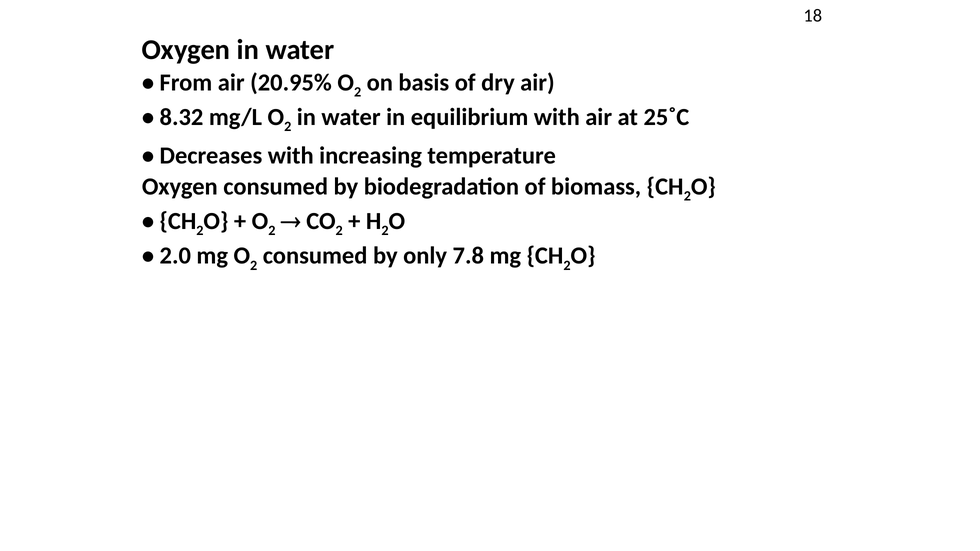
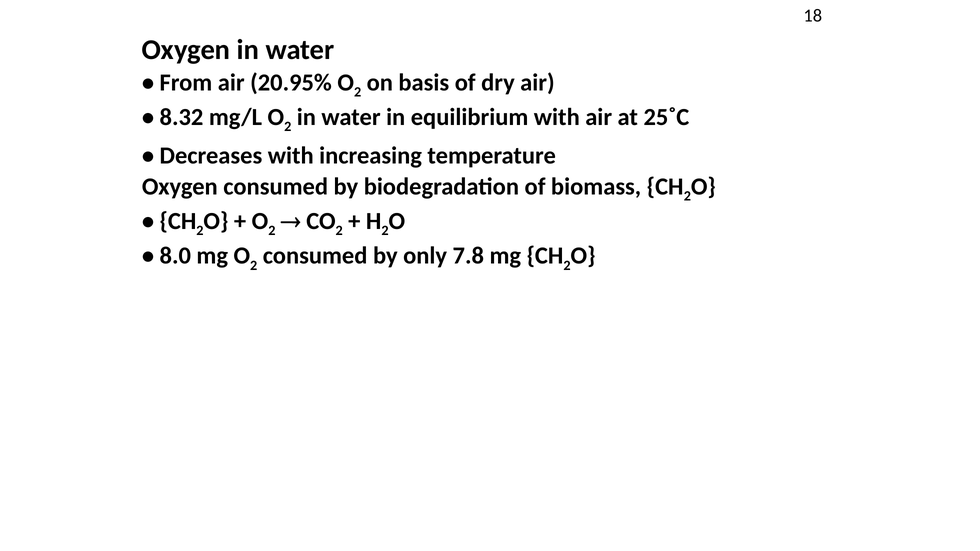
2.0: 2.0 -> 8.0 (175, 256)
